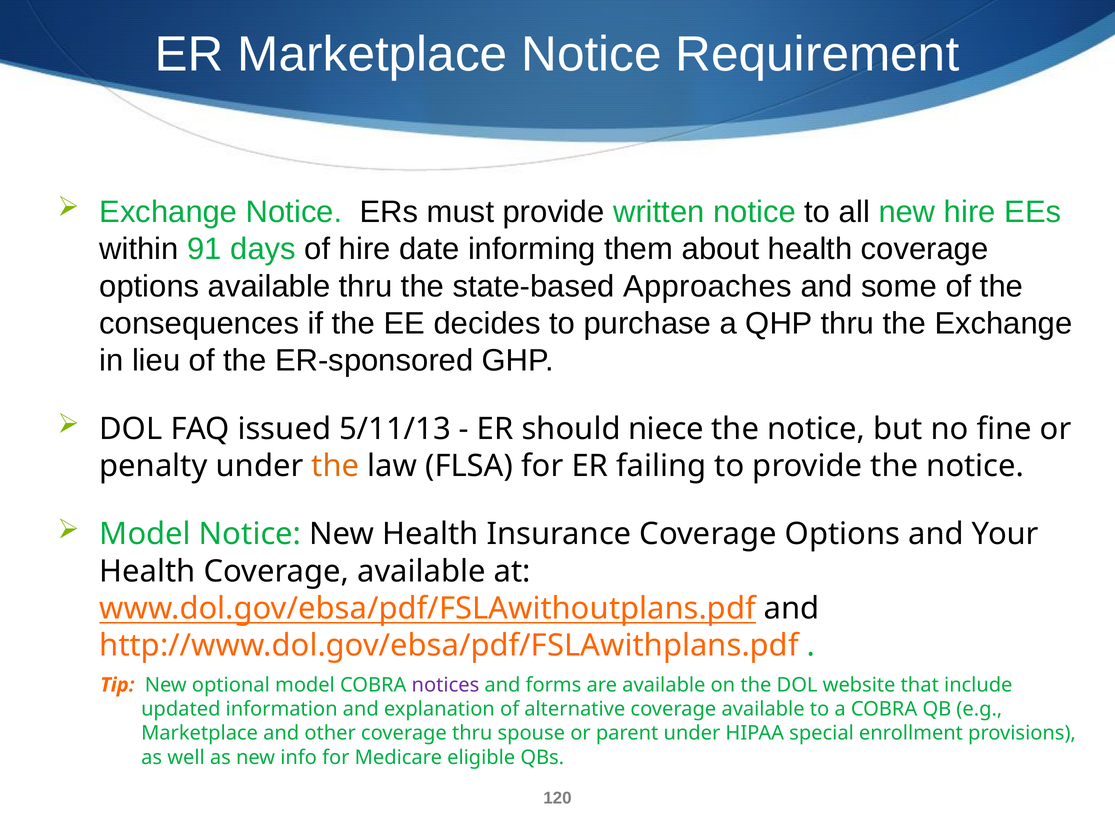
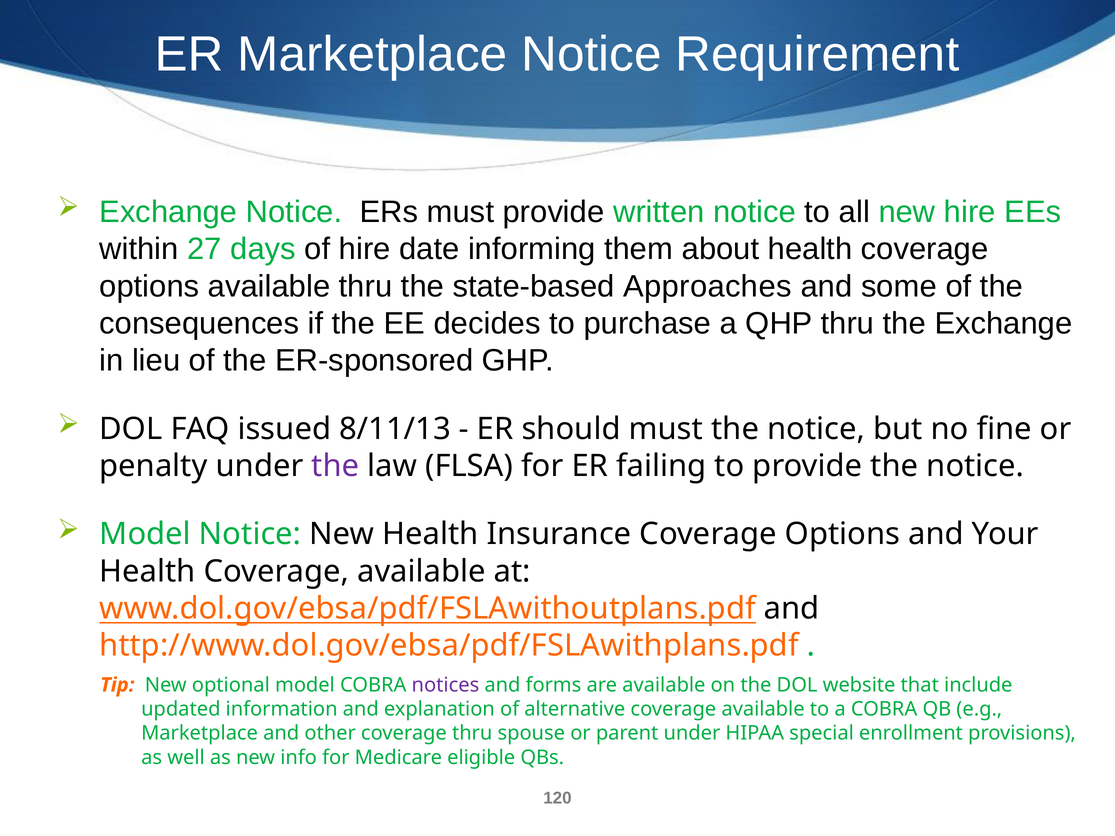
91: 91 -> 27 (205, 249)
5/11/13: 5/11/13 -> 8/11/13 (395, 429)
should niece: niece -> must (666, 429)
the colour: orange -> purple (335, 466)
